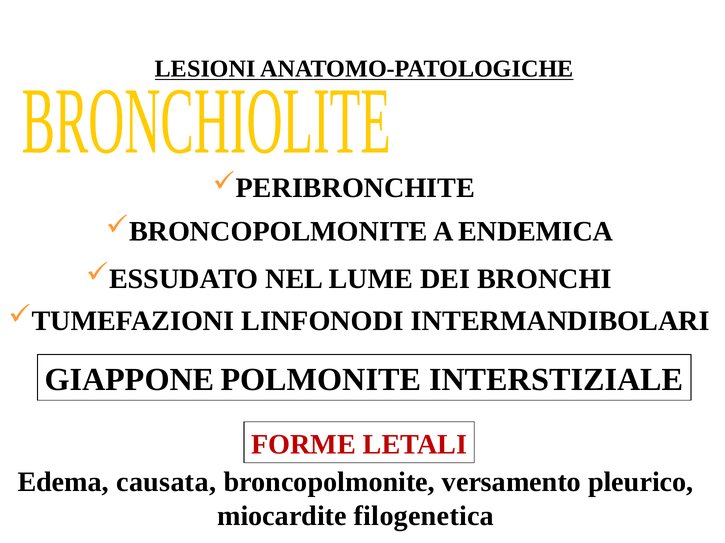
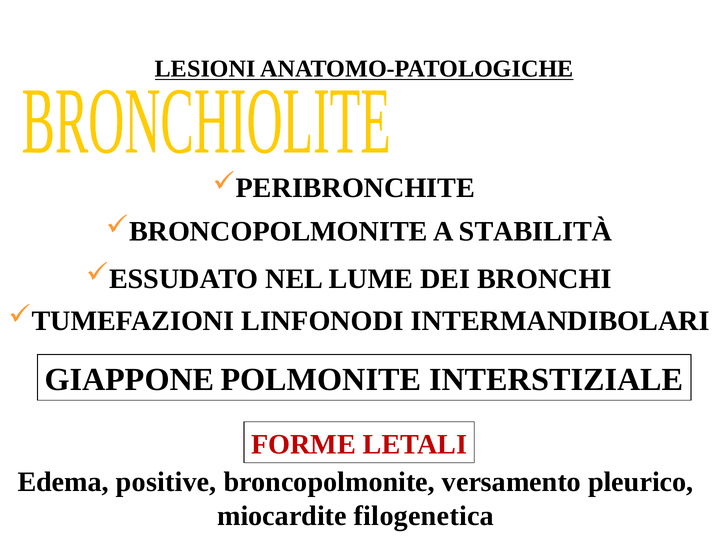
ENDEMICA: ENDEMICA -> STABILITÀ (536, 232)
causata: causata -> positive (166, 483)
